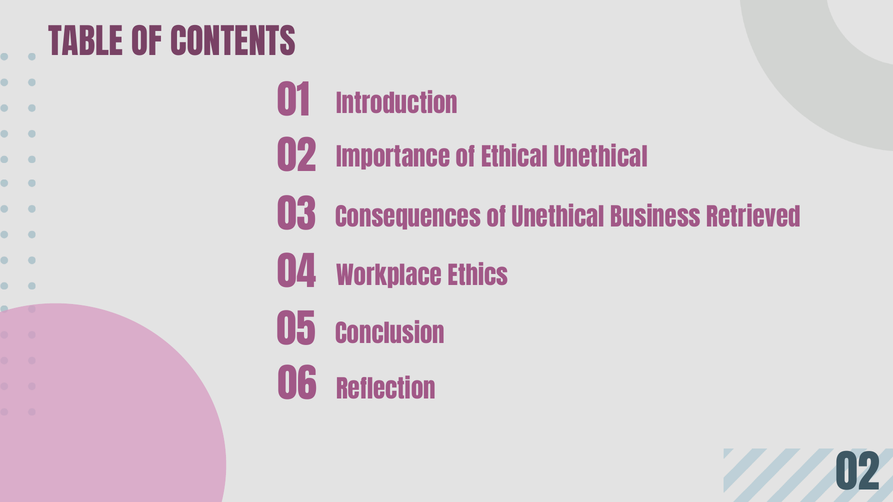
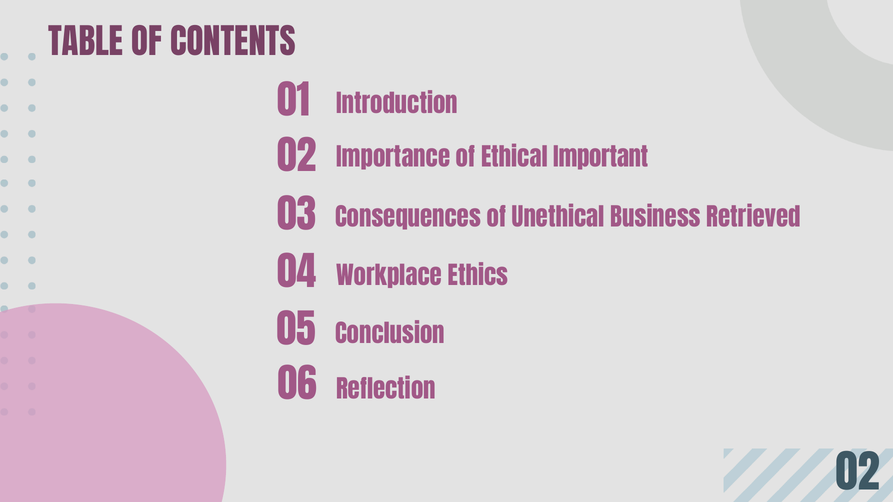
Ethical Unethical: Unethical -> Important (601, 159)
